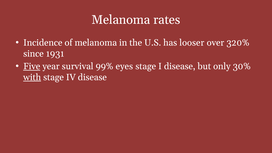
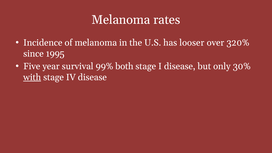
1931: 1931 -> 1995 (55, 54)
Five underline: present -> none (32, 66)
eyes: eyes -> both (124, 66)
